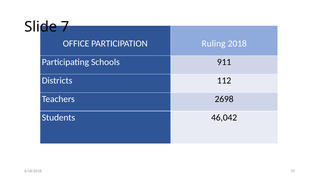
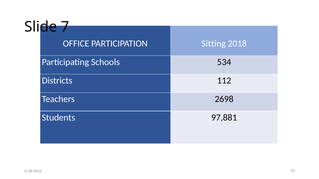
Ruling: Ruling -> Sitting (214, 44)
911: 911 -> 534 (224, 62)
46,042: 46,042 -> 97,881 (224, 118)
